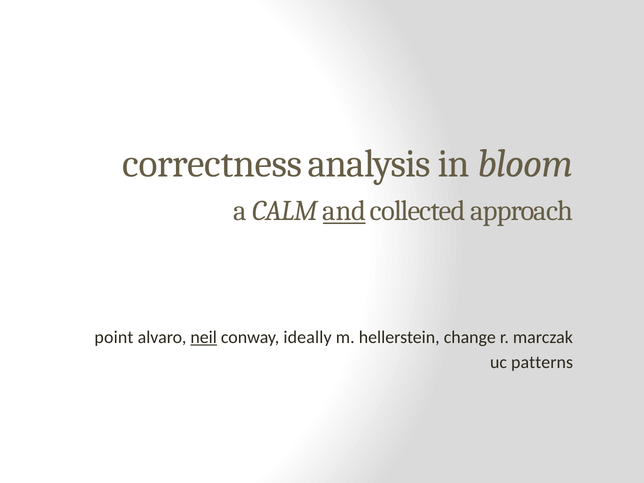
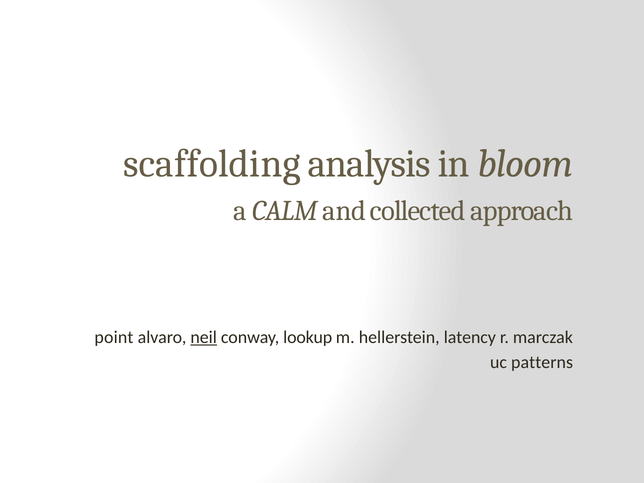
correctness: correctness -> scaffolding (212, 164)
and underline: present -> none (344, 211)
ideally: ideally -> lookup (308, 337)
change: change -> latency (470, 337)
